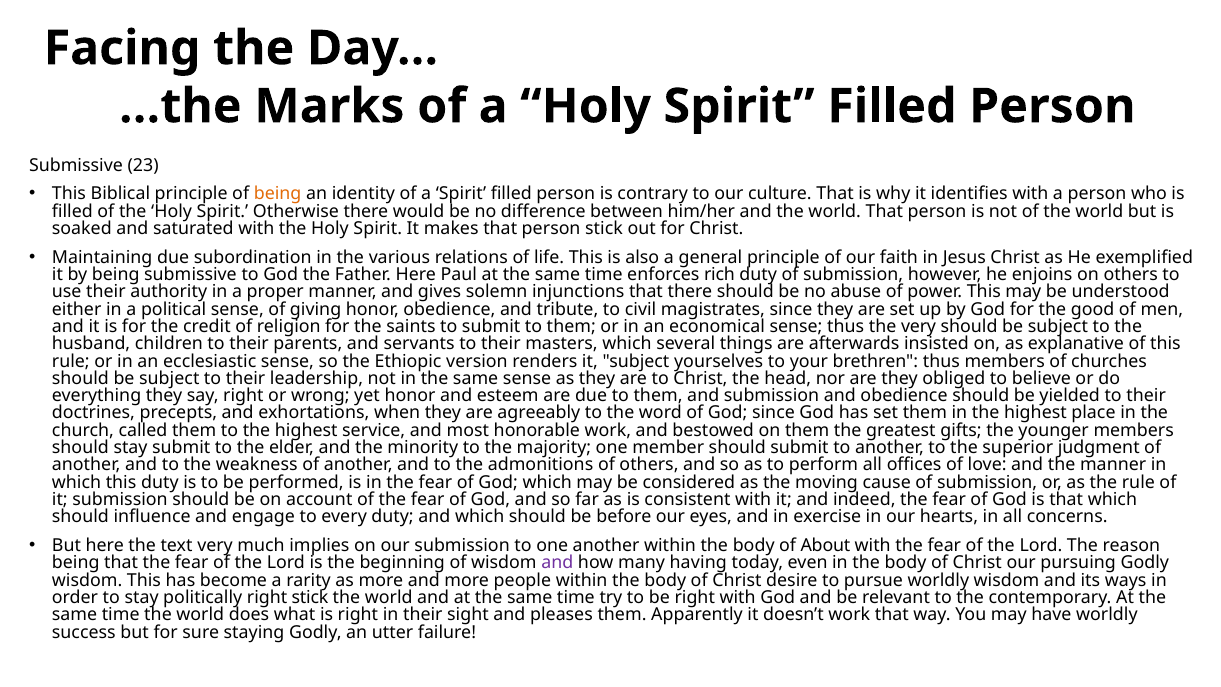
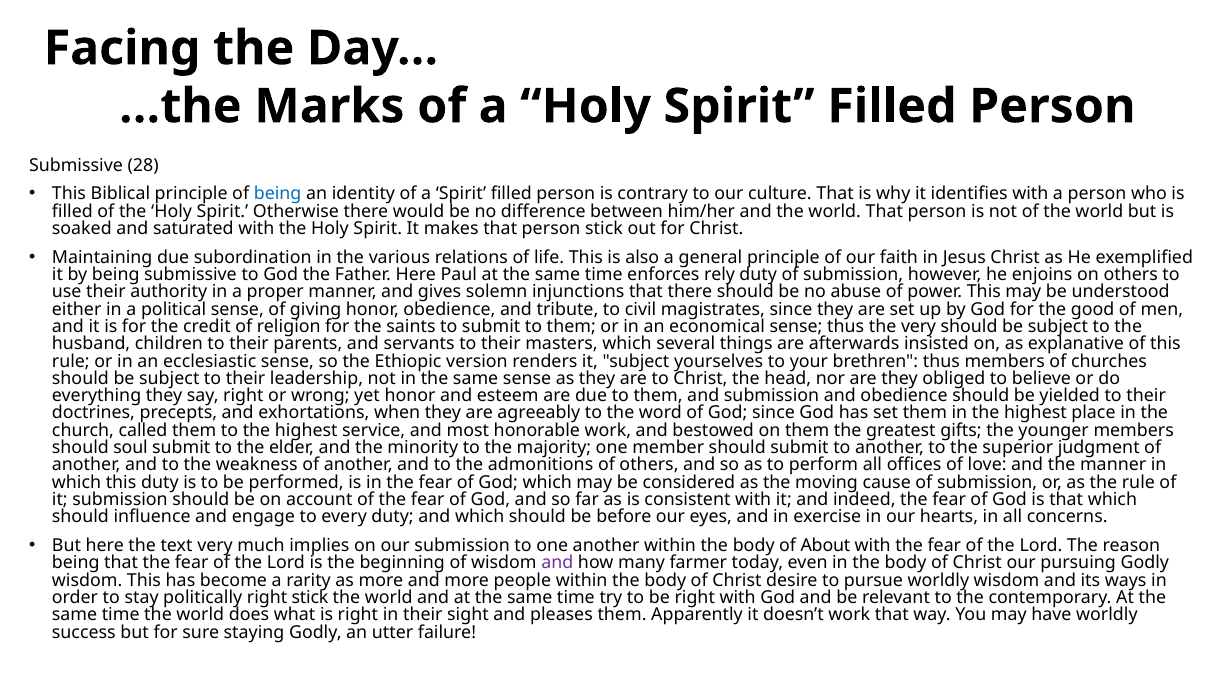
23: 23 -> 28 (143, 165)
being colour: orange -> blue (278, 194)
rich: rich -> rely (719, 275)
should stay: stay -> soul (131, 448)
having: having -> farmer (698, 563)
